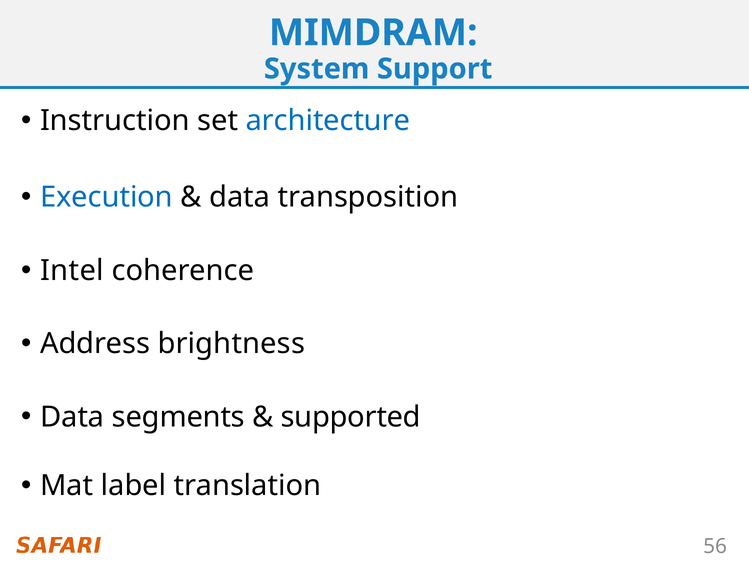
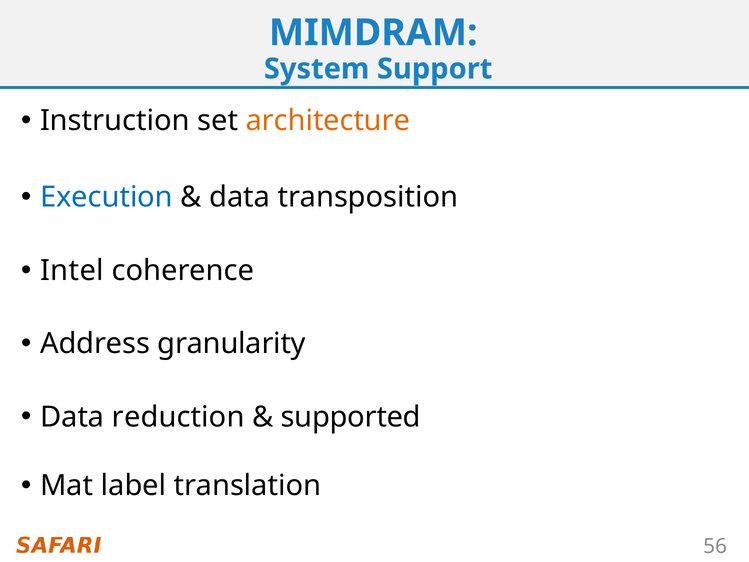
architecture colour: blue -> orange (328, 121)
brightness: brightness -> granularity (232, 344)
segments: segments -> reduction (178, 417)
